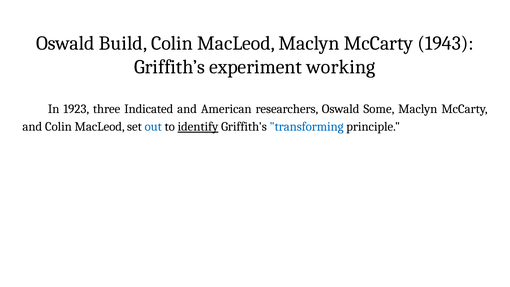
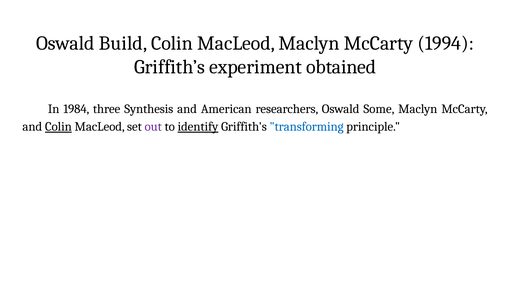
1943: 1943 -> 1994 (446, 43)
working: working -> obtained (341, 67)
1923: 1923 -> 1984 (76, 109)
Indicated: Indicated -> Synthesis (149, 109)
Colin underline: none -> present (58, 127)
out colour: blue -> purple (153, 127)
